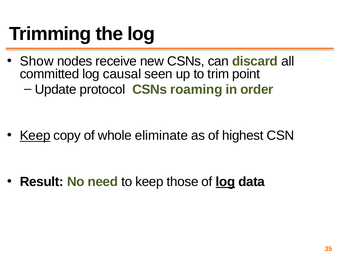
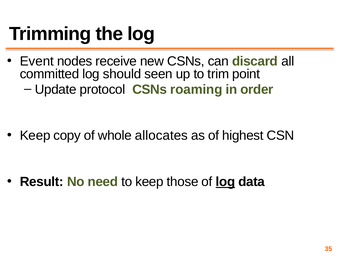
Show: Show -> Event (37, 61)
causal: causal -> should (122, 74)
Keep underline: present -> none (35, 136)
eliminate: eliminate -> allocates (161, 136)
